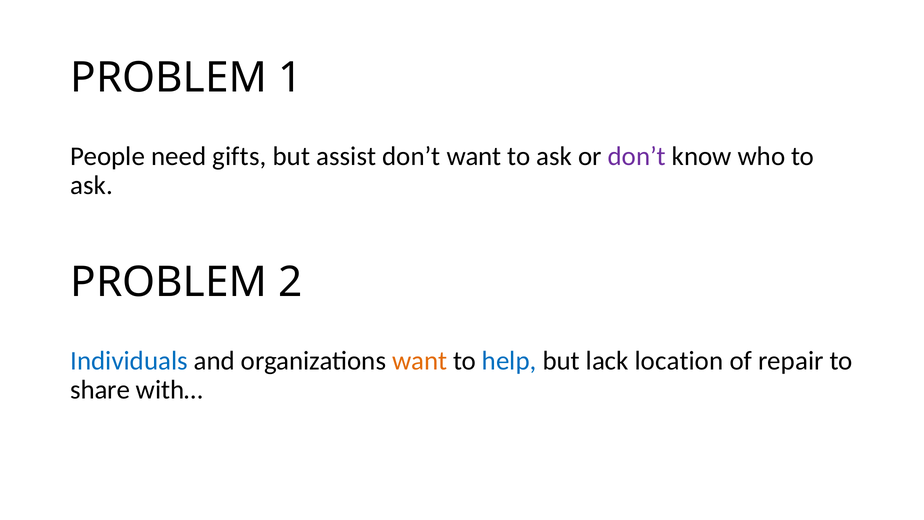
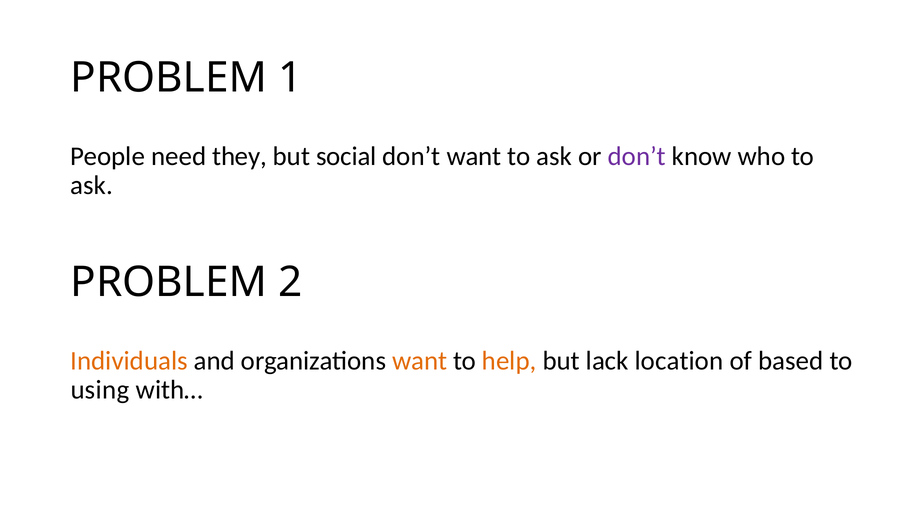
gifts: gifts -> they (240, 156)
assist: assist -> social (346, 156)
Individuals colour: blue -> orange (129, 361)
help colour: blue -> orange (509, 361)
repair: repair -> based (791, 361)
share: share -> using (100, 390)
